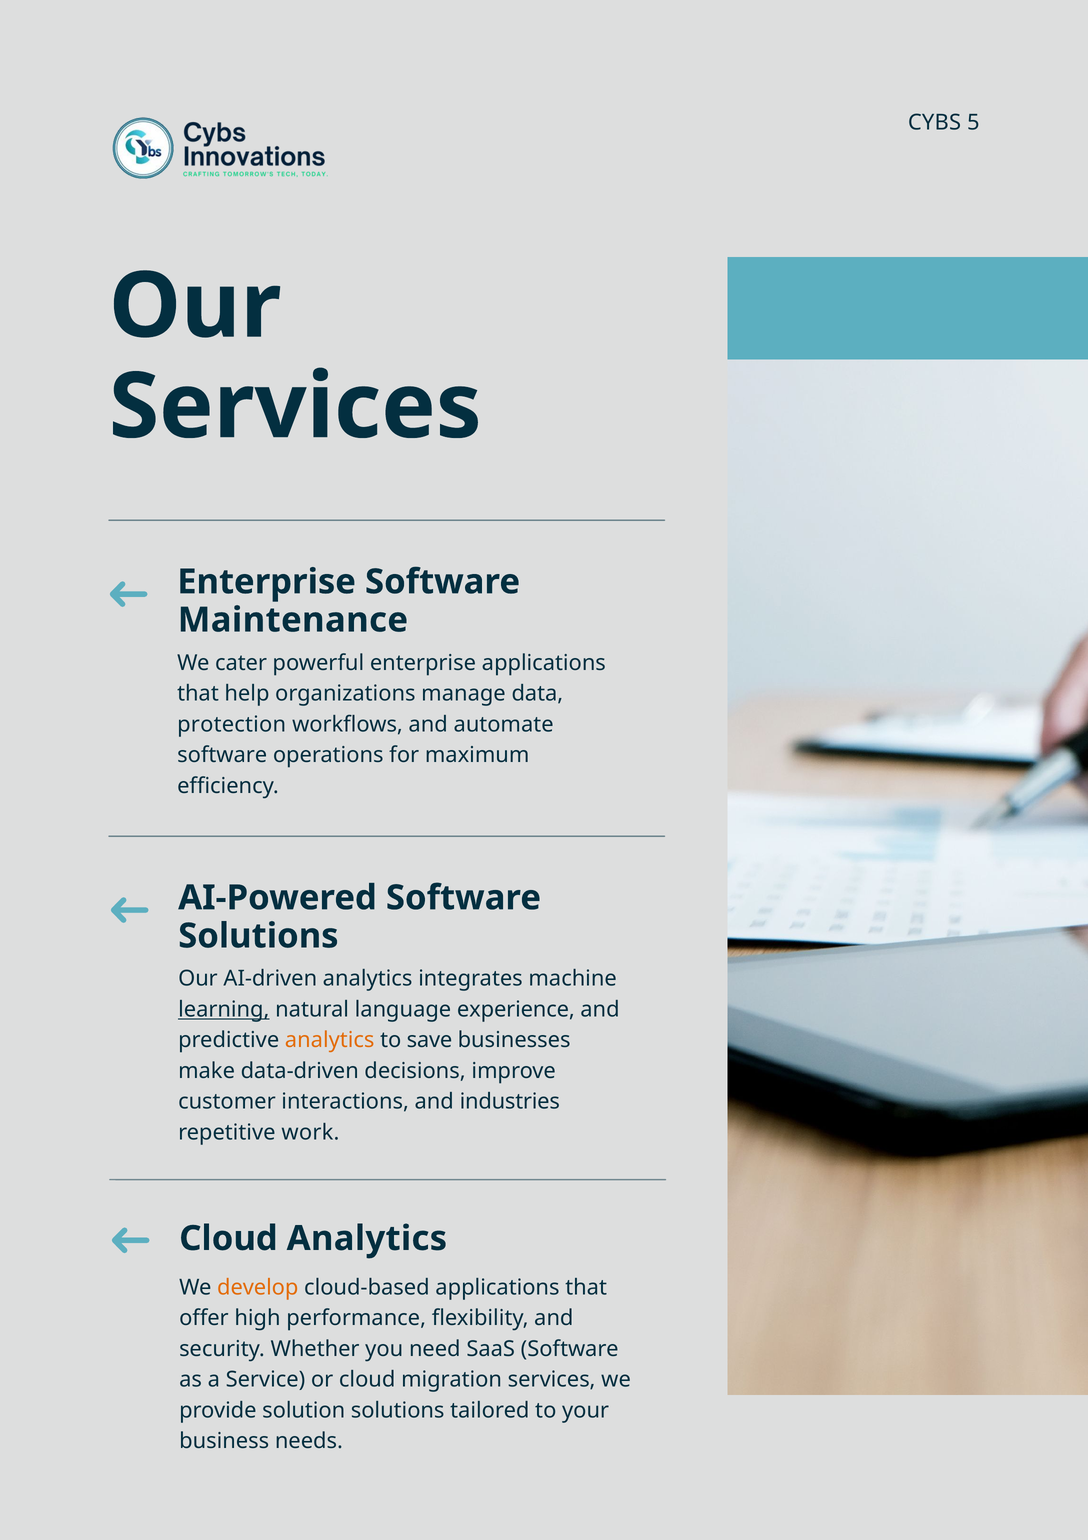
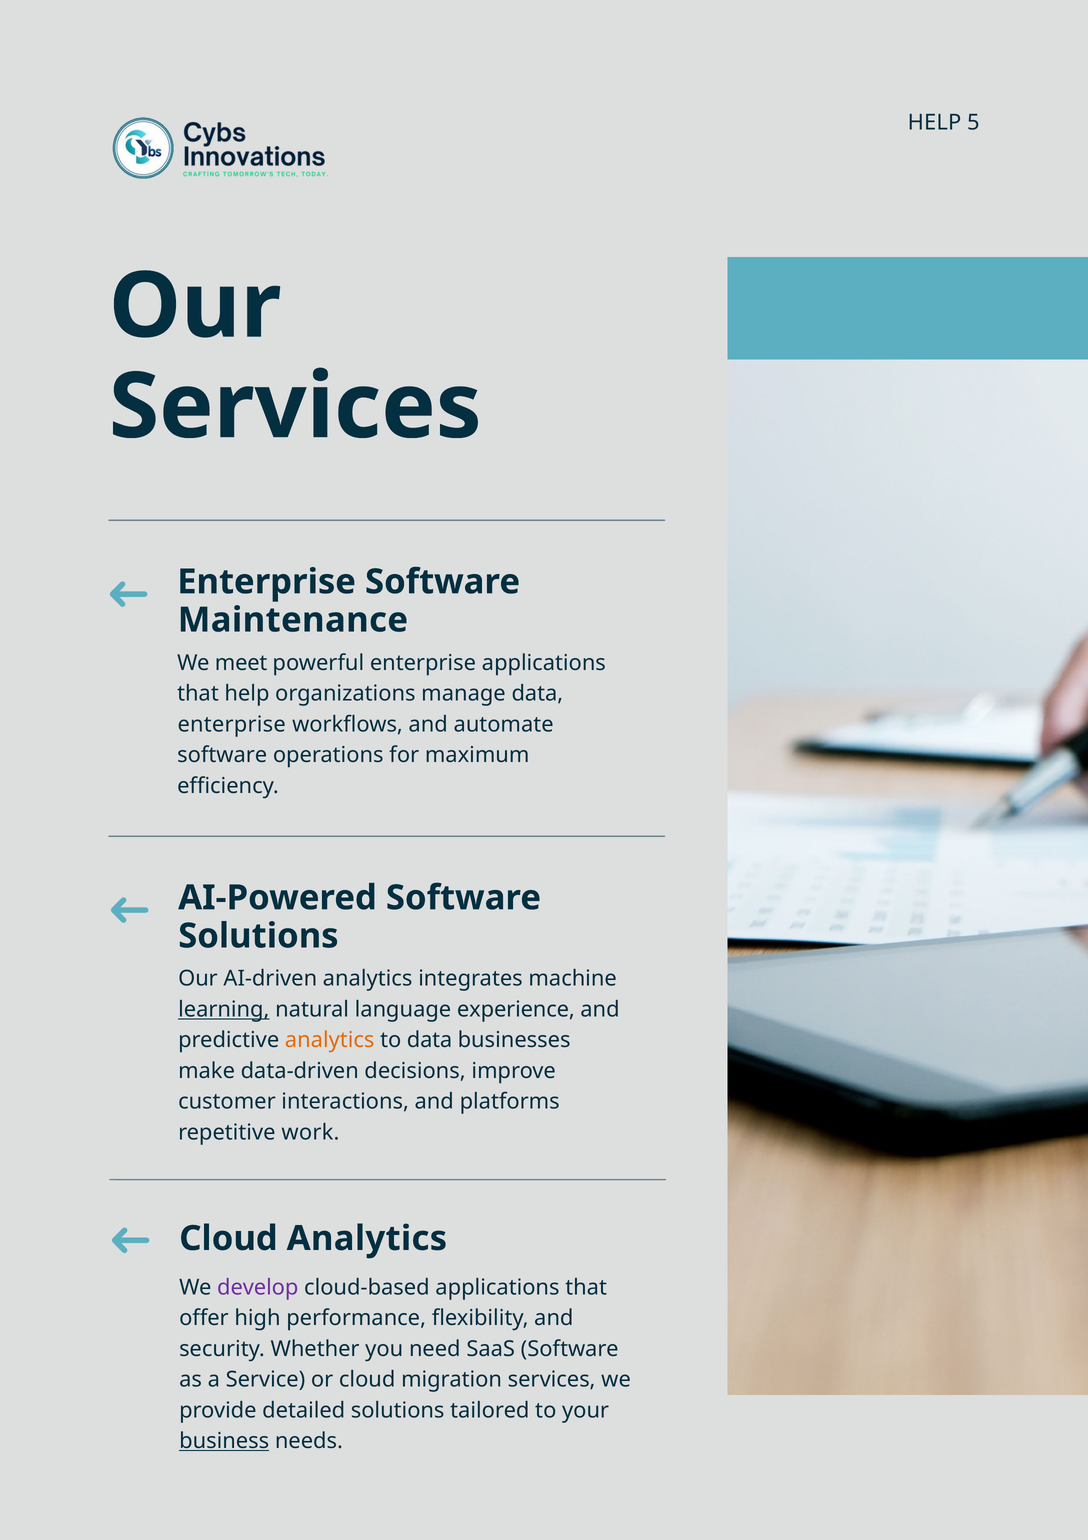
CYBS: CYBS -> HELP (935, 123)
cater: cater -> meet (241, 663)
protection: protection -> enterprise (232, 724)
to save: save -> data (430, 1040)
industries: industries -> platforms (510, 1101)
develop colour: orange -> purple (258, 1287)
solution: solution -> detailed (304, 1410)
business underline: none -> present (224, 1441)
